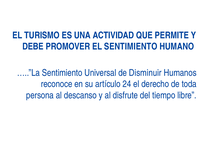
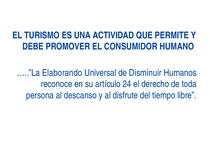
EL SENTIMIENTO: SENTIMIENTO -> CONSUMIDOR (131, 46)
…..”La Sentimiento: Sentimiento -> Elaborando (62, 73)
